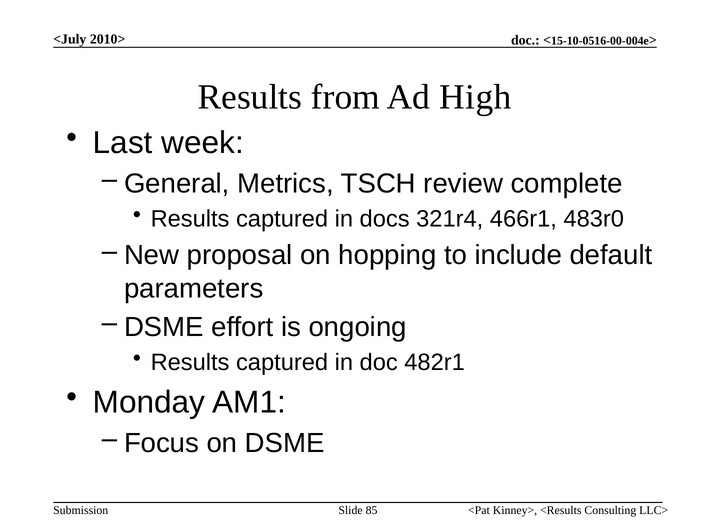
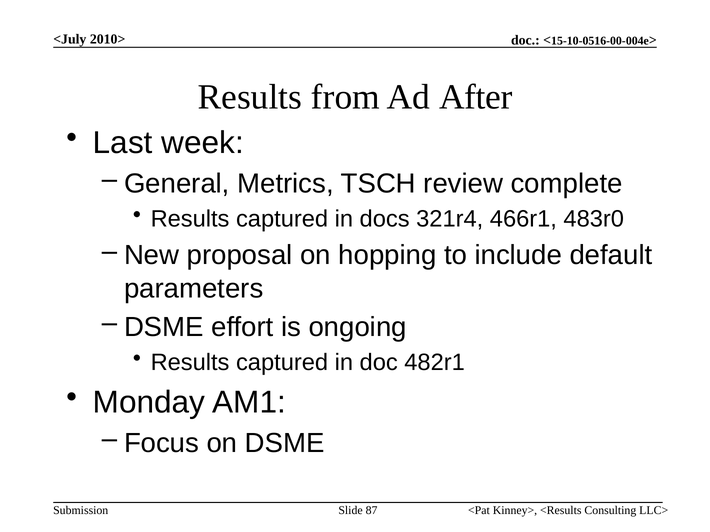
High: High -> After (476, 97)
85: 85 -> 87 (372, 511)
